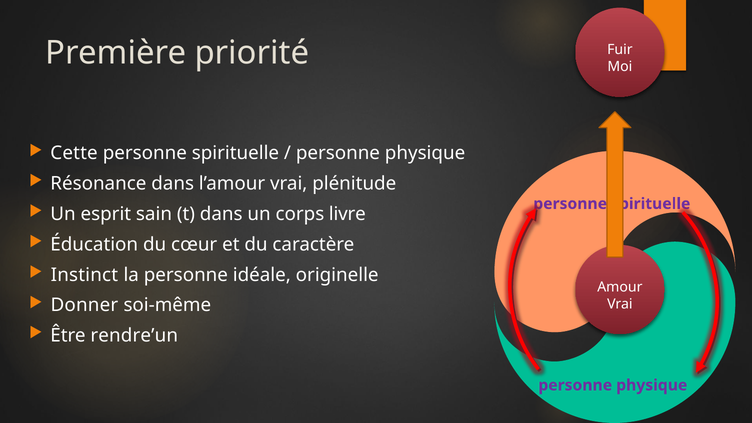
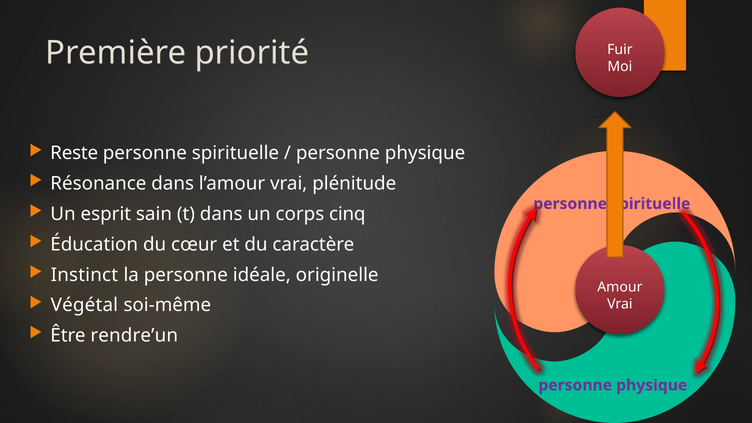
Cette: Cette -> Reste (74, 153)
livre: livre -> cinq (347, 214)
Donner: Donner -> Végétal (84, 305)
